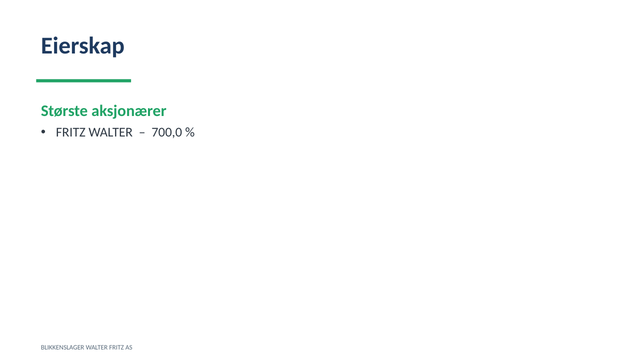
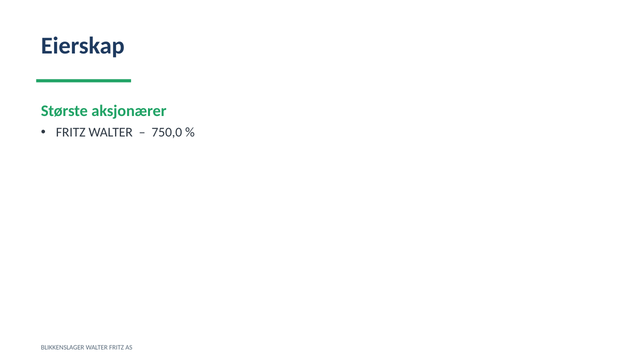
700,0: 700,0 -> 750,0 (167, 132)
